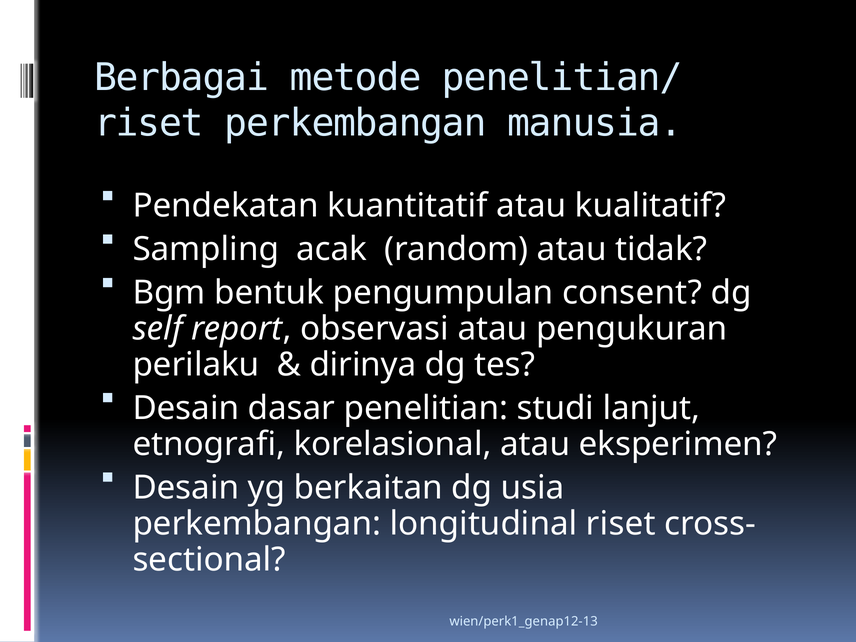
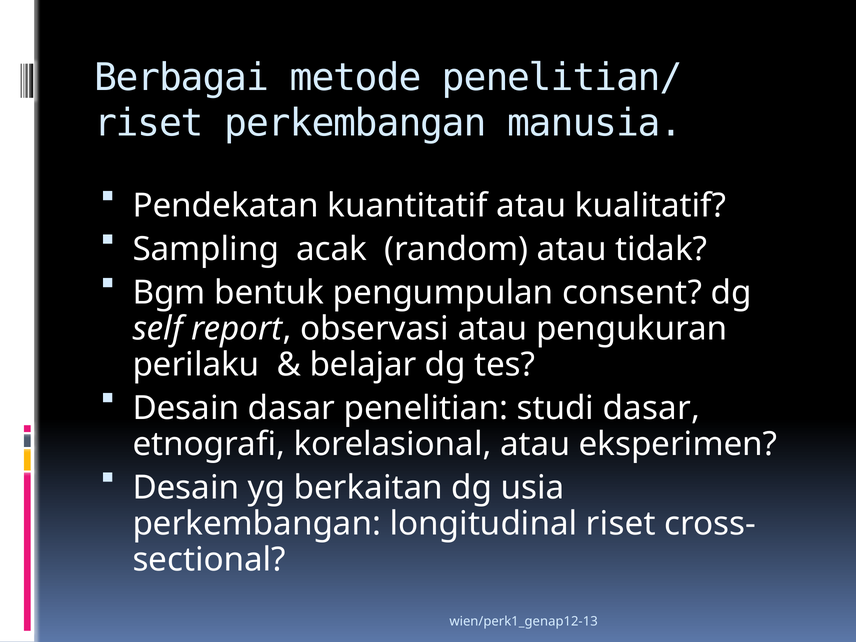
dirinya: dirinya -> belajar (363, 365)
studi lanjut: lanjut -> dasar (651, 408)
